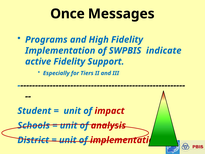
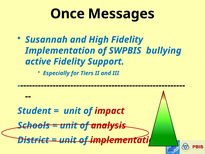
Programs: Programs -> Susannah (46, 40)
indicate: indicate -> bullying (164, 51)
